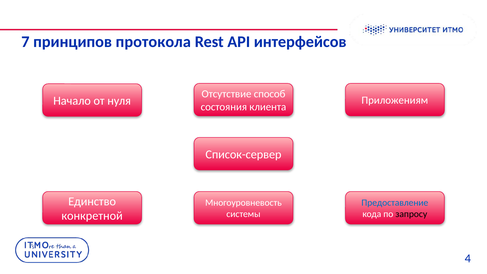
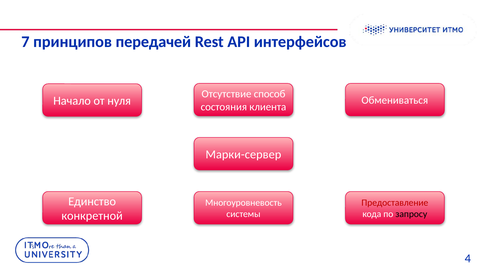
протокола: протокола -> передачей (153, 42)
Приложениям: Приложениям -> Обмениваться (395, 100)
Список-сервер: Список-сервер -> Марки-сервер (243, 155)
Предоставление colour: blue -> red (395, 203)
